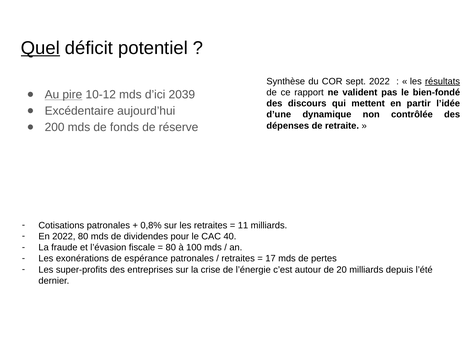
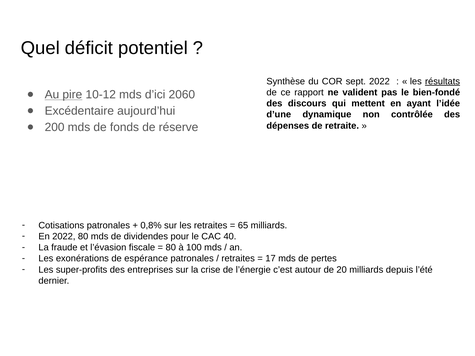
Quel underline: present -> none (40, 48)
2039: 2039 -> 2060 (182, 95)
partir: partir -> ayant (419, 104)
11: 11 -> 65 (243, 225)
